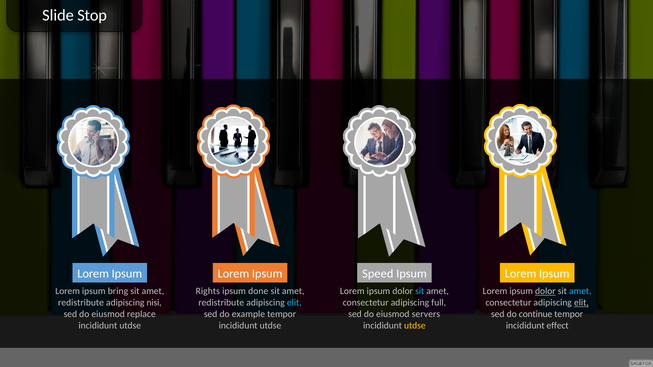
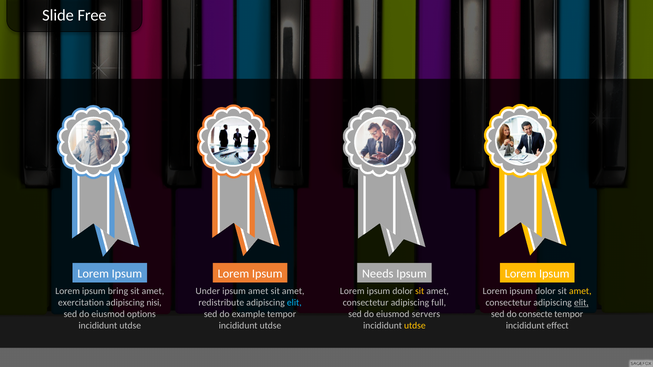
Stop: Stop -> Free (92, 15)
Speed: Speed -> Needs (378, 274)
Rights: Rights -> Under (208, 291)
ipsum done: done -> amet (258, 291)
sit colour: light blue -> yellow (420, 291)
dolor underline: present -> none (545, 291)
amet colour: light blue -> yellow (580, 291)
redistribute: redistribute -> exercitation (81, 303)
replace: replace -> options (141, 314)
continue: continue -> consecte (536, 314)
